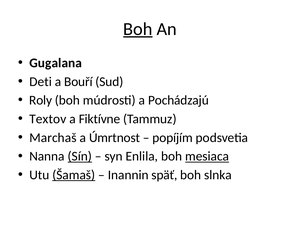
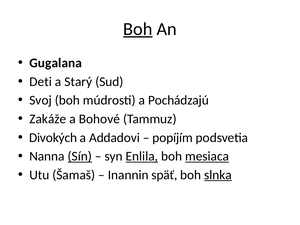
Bouří: Bouří -> Starý (78, 82)
Roly: Roly -> Svoj (41, 100)
Textov: Textov -> Zakáže (48, 119)
Fiktívne: Fiktívne -> Bohové (99, 119)
Marchaš: Marchaš -> Divokých (53, 138)
Úmrtnost: Úmrtnost -> Addadovi (114, 138)
Enlila underline: none -> present (142, 156)
Šamaš underline: present -> none (74, 175)
slnka underline: none -> present (218, 175)
